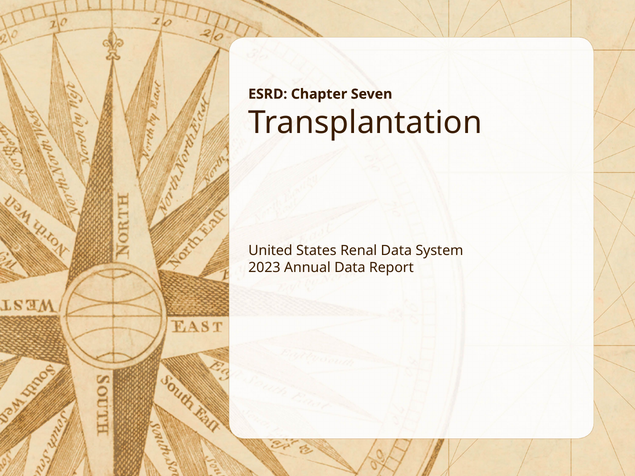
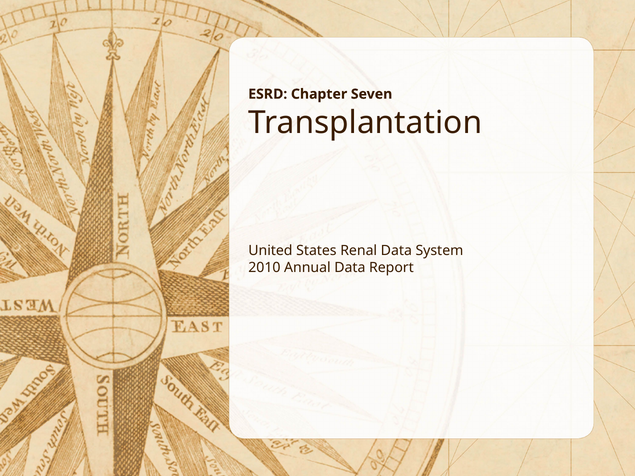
2023: 2023 -> 2010 (264, 268)
